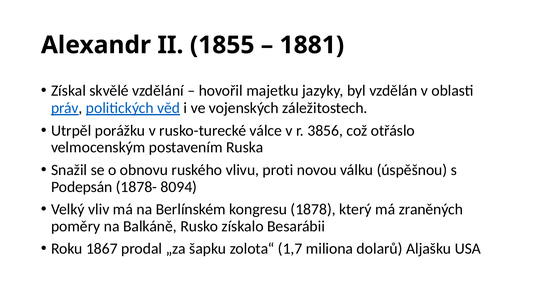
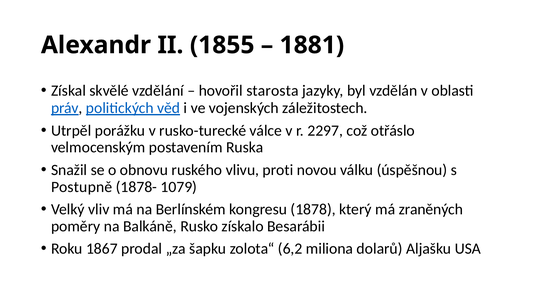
majetku: majetku -> starosta (272, 91)
3856: 3856 -> 2297 (325, 131)
Podepsán: Podepsán -> Postupně (82, 187)
8094: 8094 -> 1079 (179, 187)
1,7: 1,7 -> 6,2 (290, 249)
